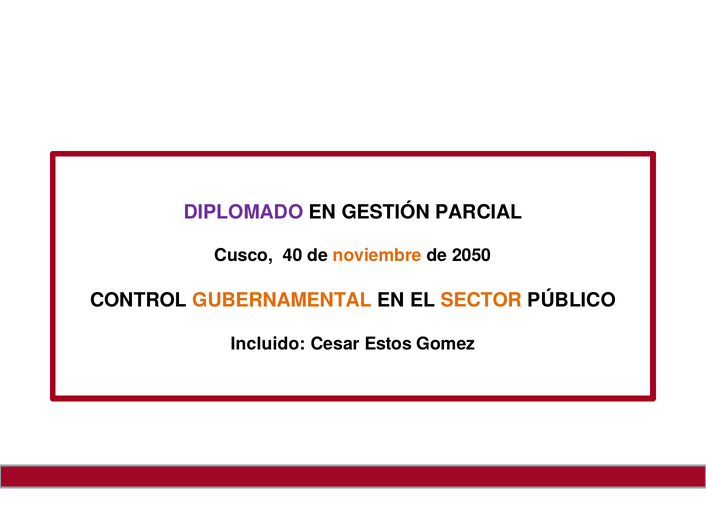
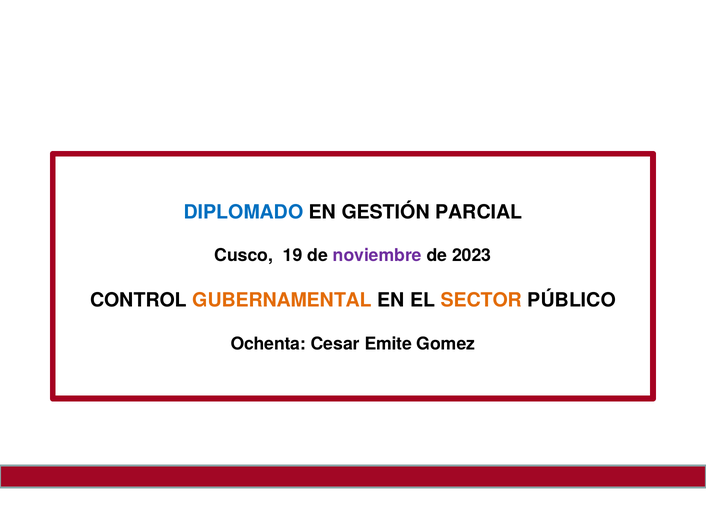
DIPLOMADO colour: purple -> blue (244, 212)
40: 40 -> 19 (293, 255)
noviembre colour: orange -> purple (377, 255)
2050: 2050 -> 2023 (472, 255)
Incluido: Incluido -> Ochenta (268, 344)
Estos: Estos -> Emite (388, 344)
